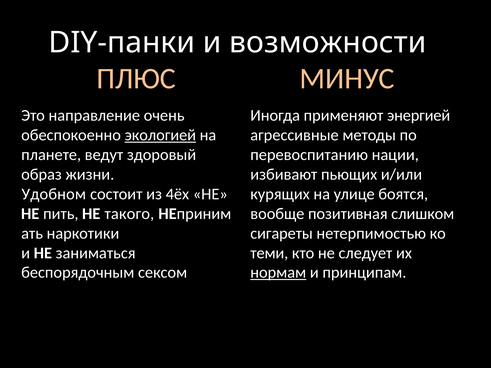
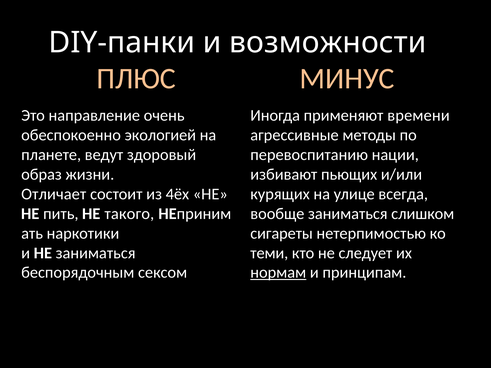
энергией: энергией -> времени (419, 116)
экологией underline: present -> none (160, 135)
Удобном: Удобном -> Отличает (54, 194)
боятся: боятся -> всегда (403, 194)
вообще позитивная: позитивная -> заниматься (348, 214)
